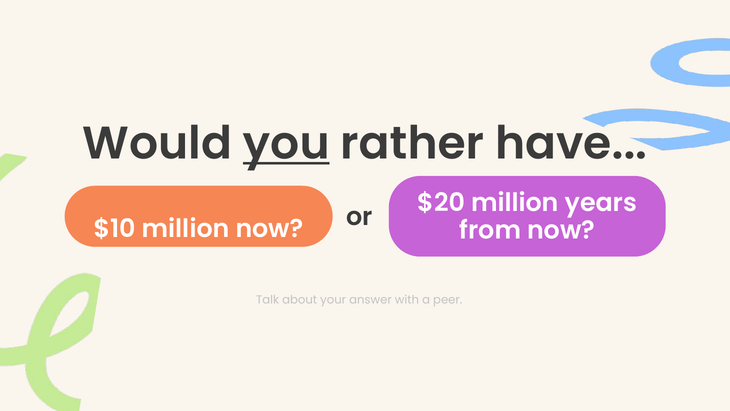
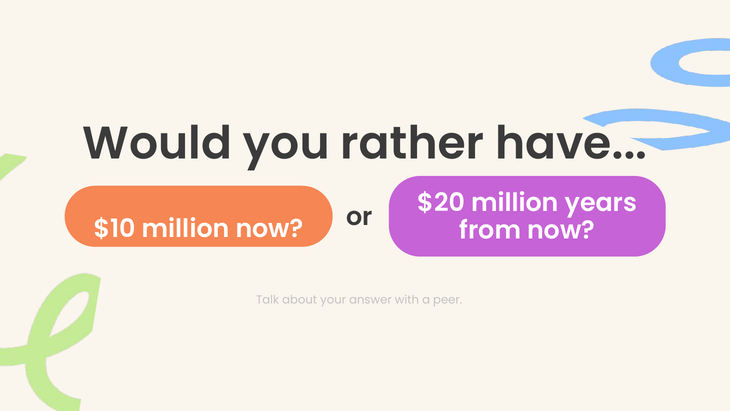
you underline: present -> none (286, 144)
